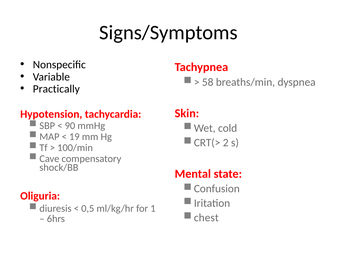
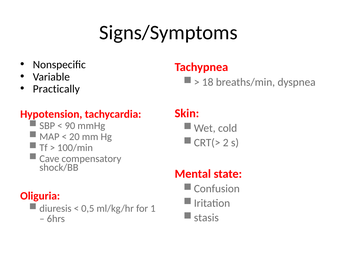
58: 58 -> 18 (208, 82)
19: 19 -> 20 (74, 137)
chest: chest -> stasis (206, 217)
